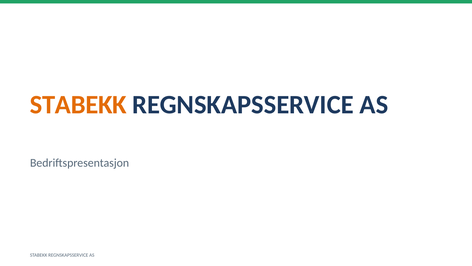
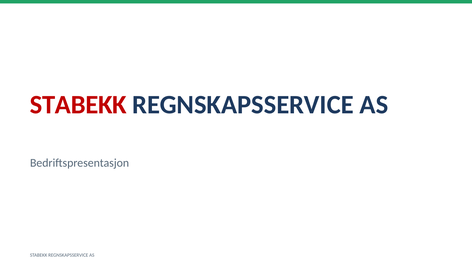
STABEKK colour: orange -> red (78, 105)
